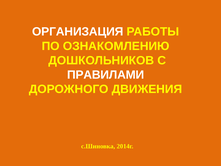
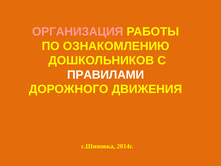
ОРГАНИЗАЦИЯ colour: white -> pink (78, 32)
